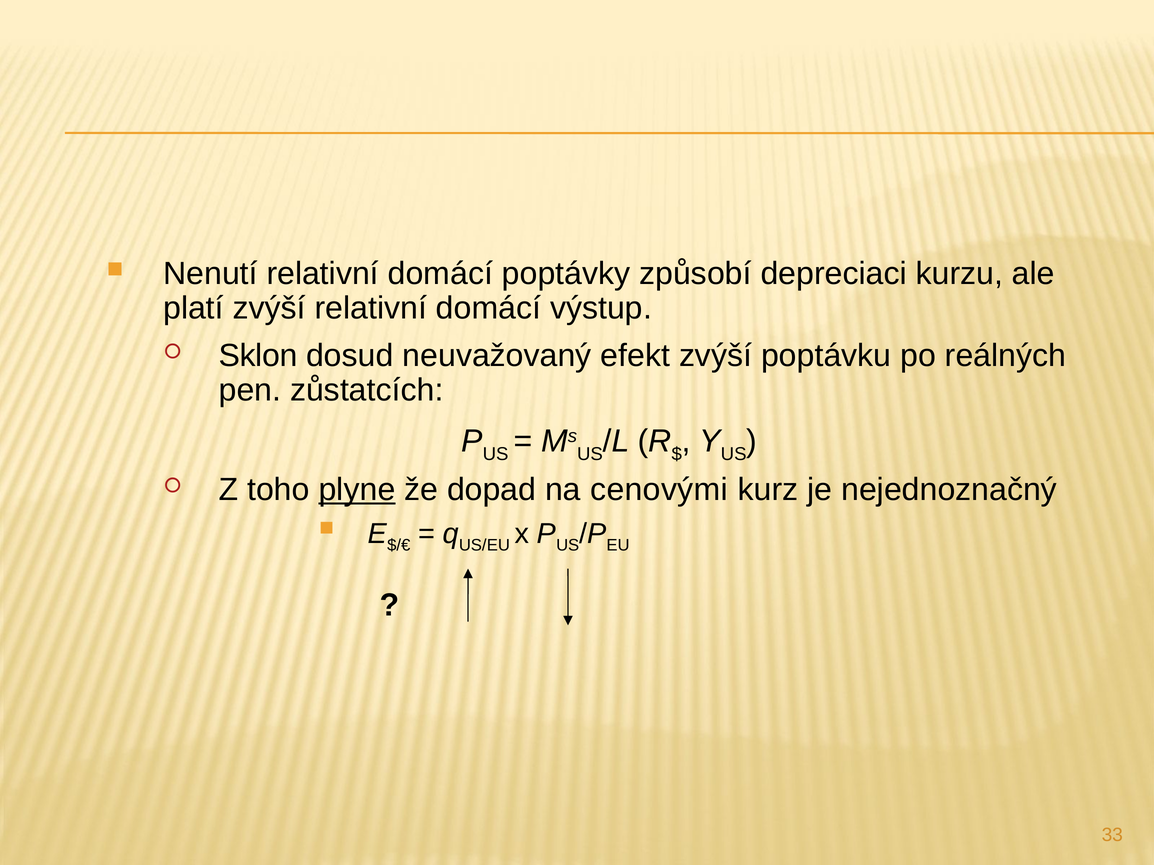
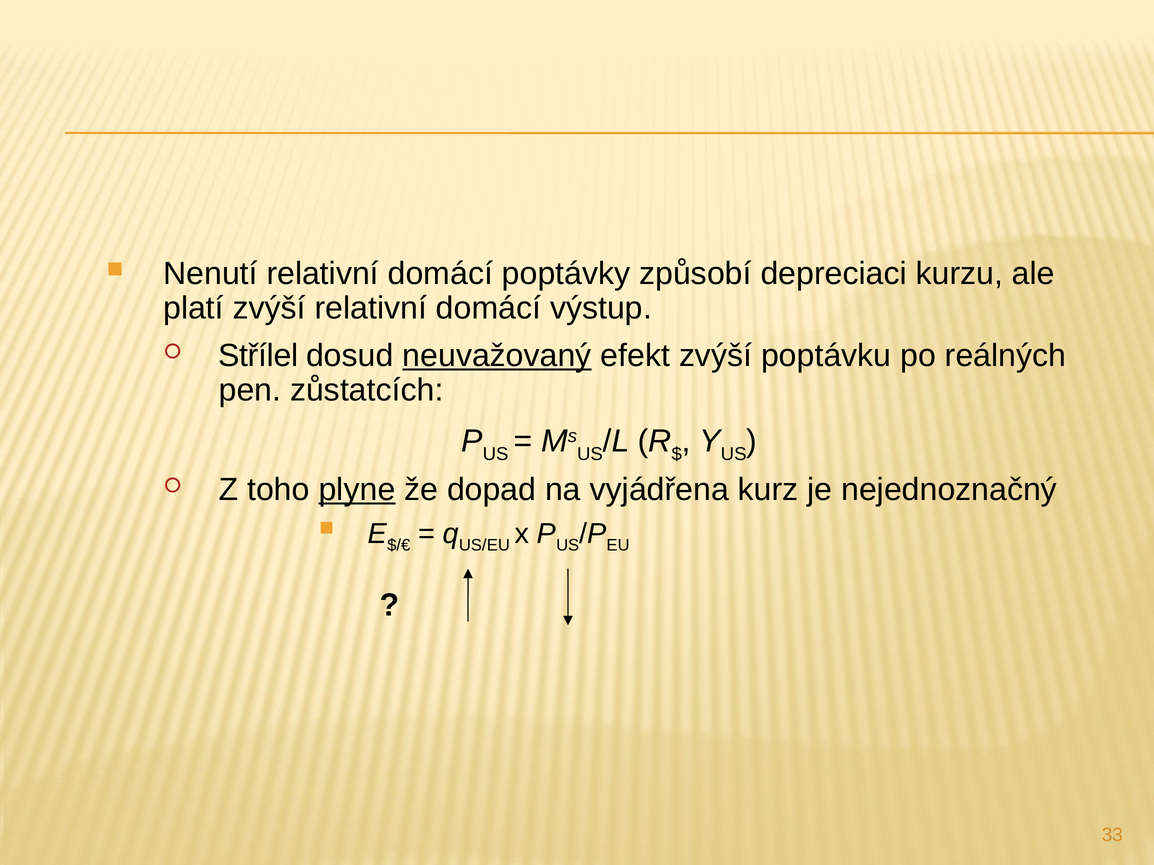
Sklon: Sklon -> Střílel (258, 356)
neuvažovaný underline: none -> present (497, 356)
cenovými: cenovými -> vyjádřena (659, 490)
